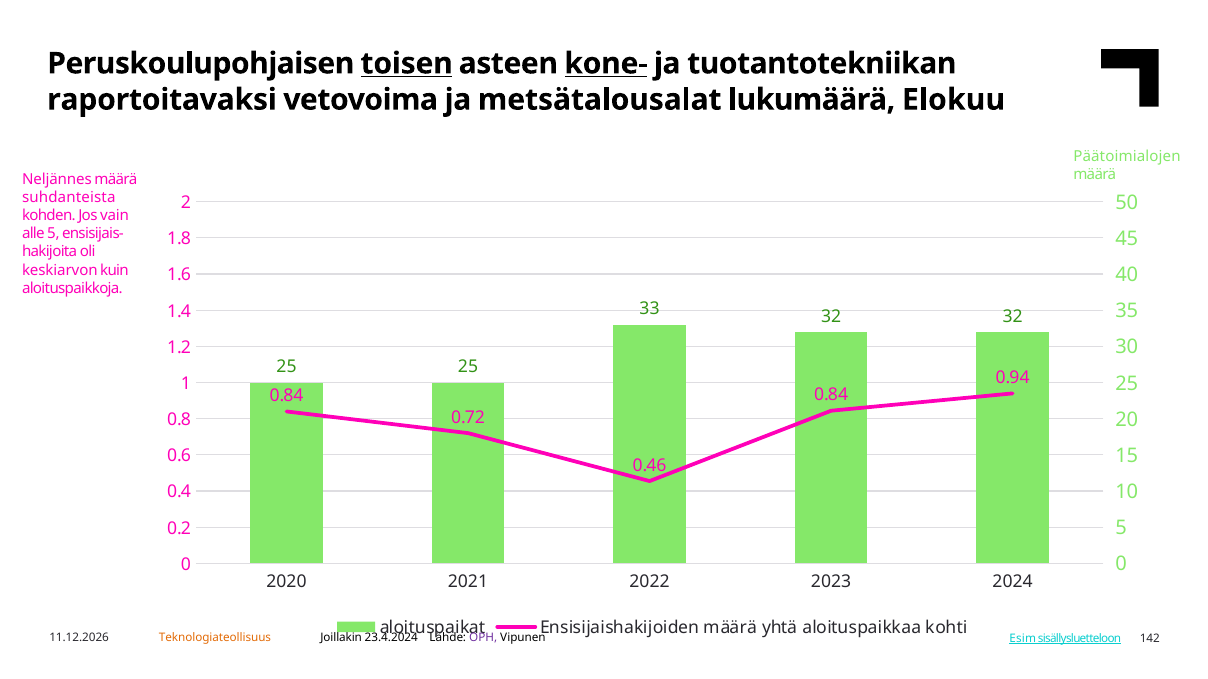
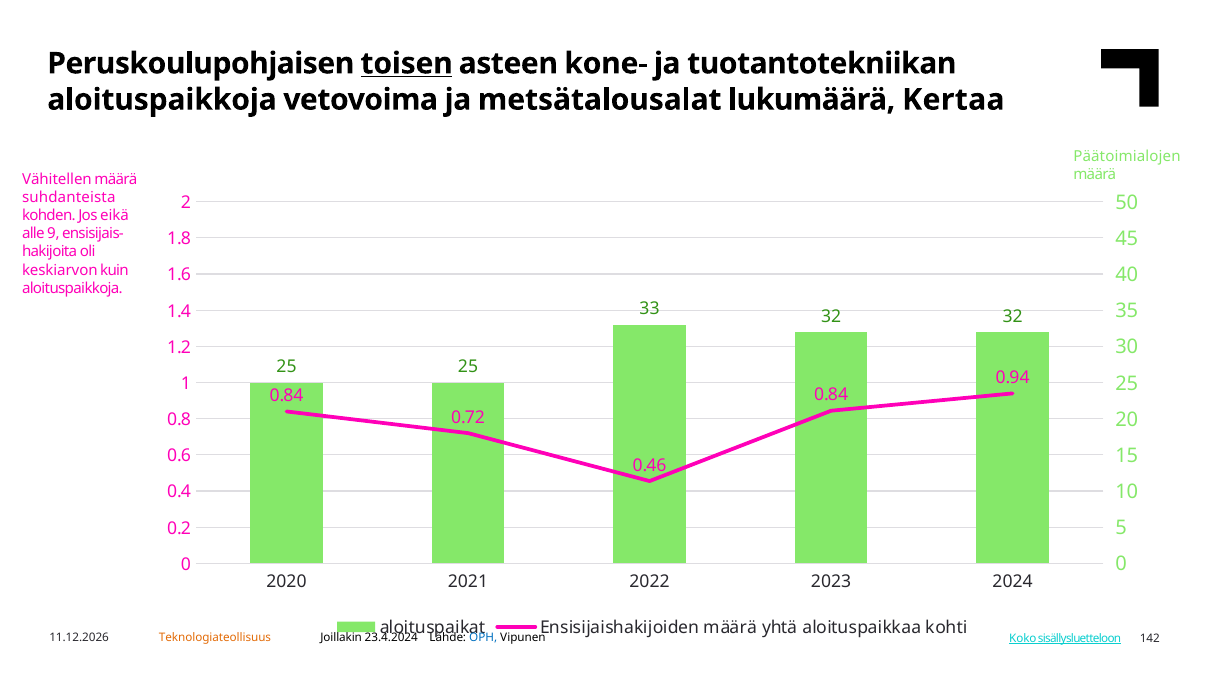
kone- underline: present -> none (606, 64)
raportoitavaksi: raportoitavaksi -> aloituspaikkoja (162, 100)
Elokuu: Elokuu -> Kertaa (953, 100)
Neljännes: Neljännes -> Vähitellen (57, 179)
vain: vain -> eikä (115, 216)
alle 5: 5 -> 9 (53, 234)
OPH colour: purple -> blue (483, 638)
Esim: Esim -> Koko (1023, 639)
